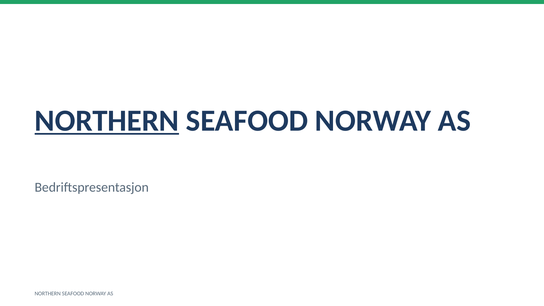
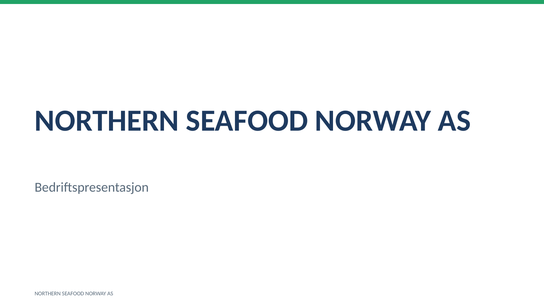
NORTHERN underline: present -> none (107, 121)
